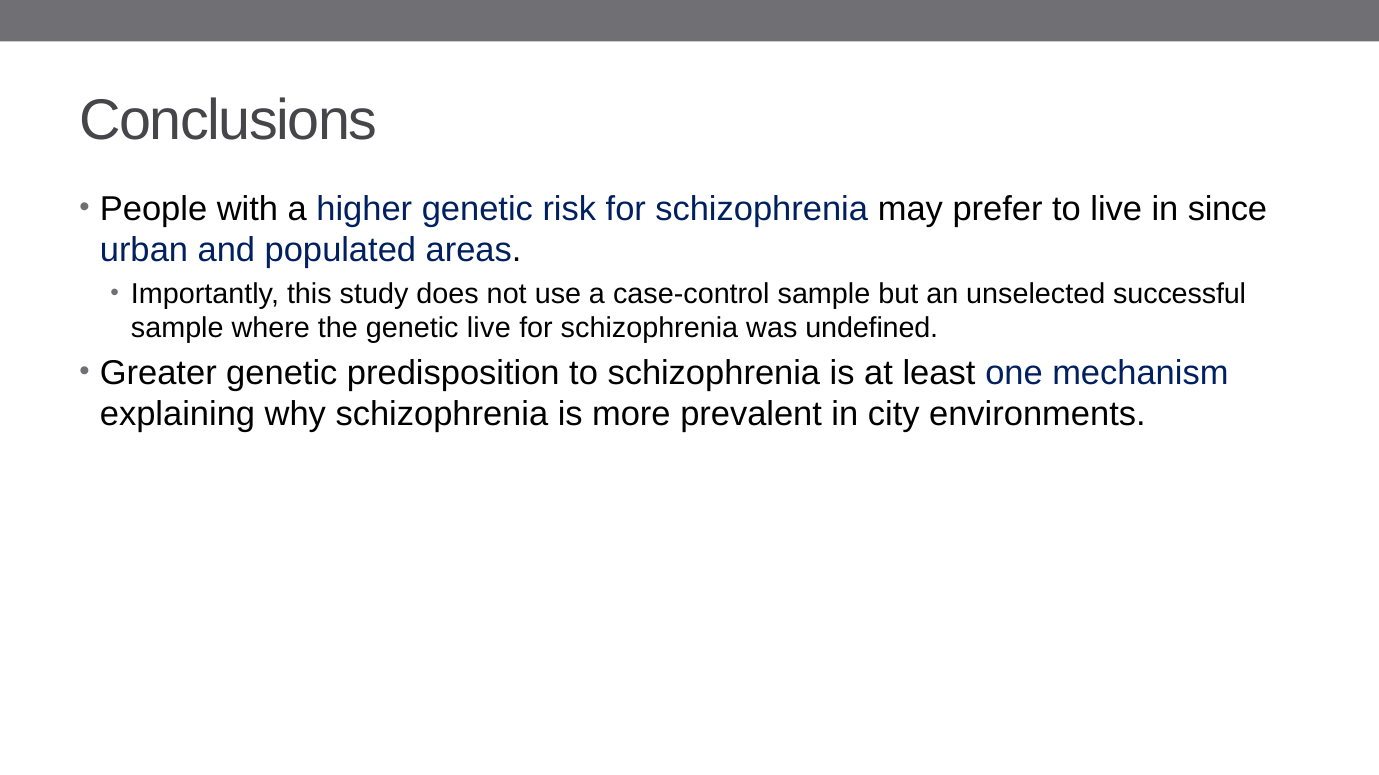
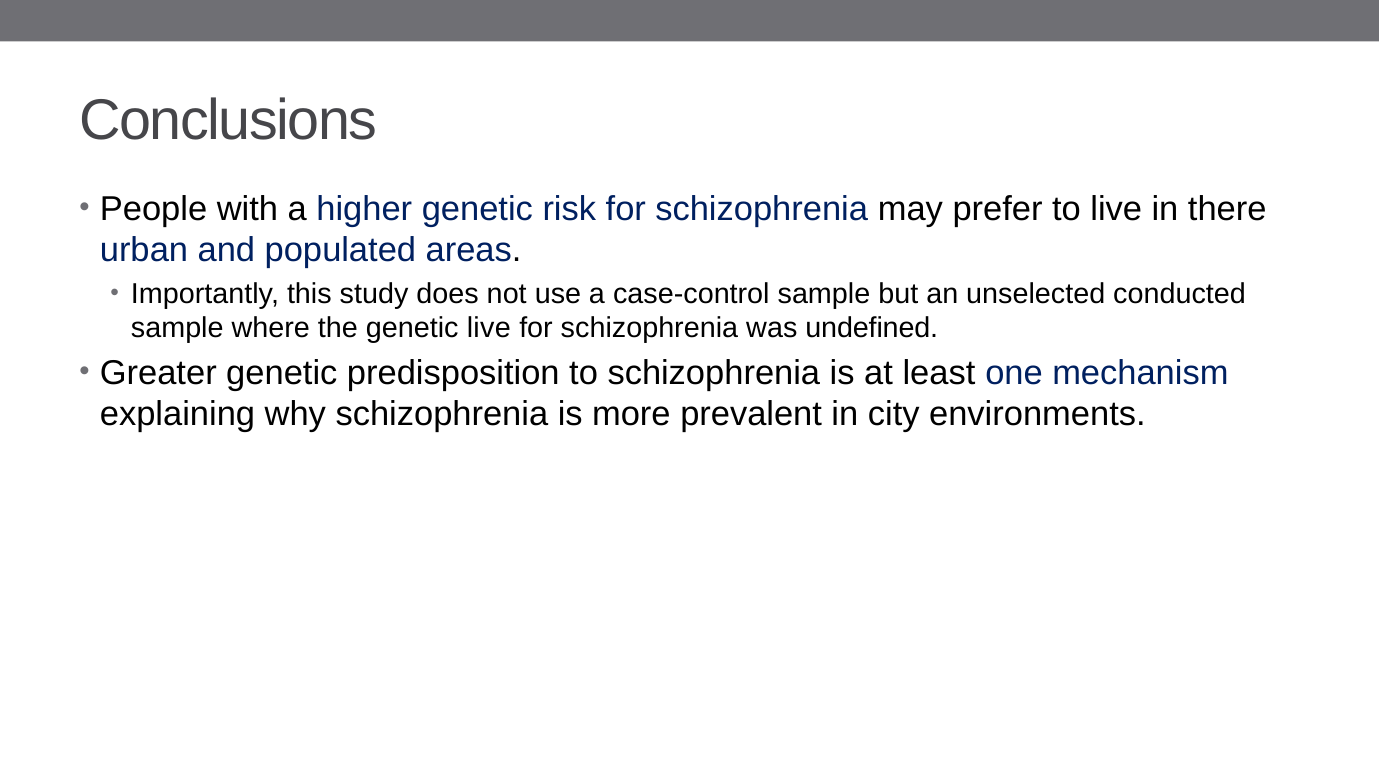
since: since -> there (1227, 209)
successful: successful -> conducted (1180, 294)
